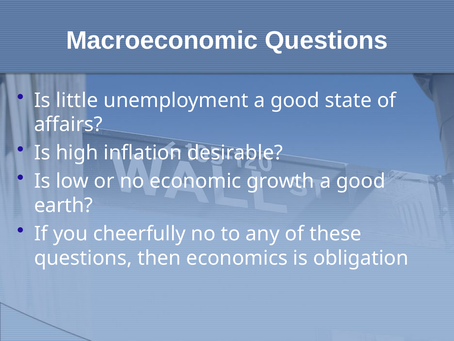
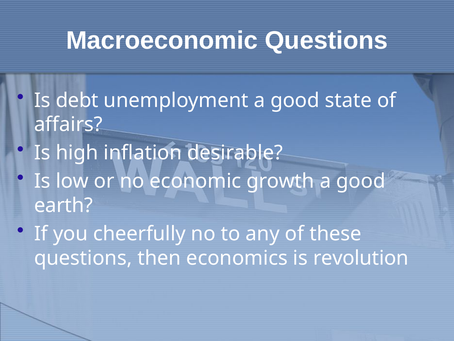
little: little -> debt (77, 100)
obligation: obligation -> revolution (361, 258)
